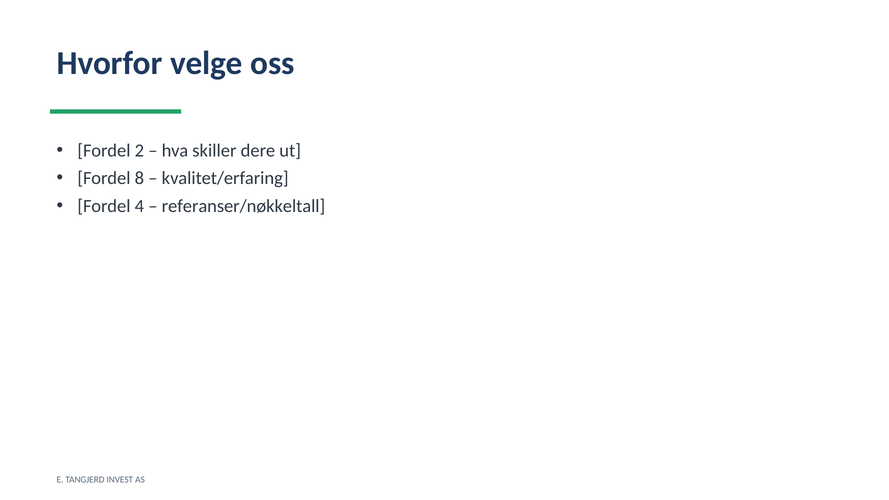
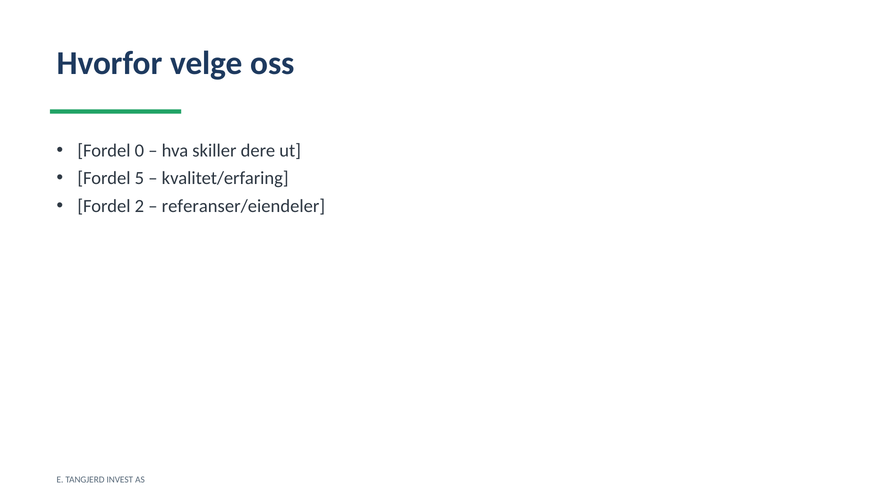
2: 2 -> 0 (139, 151)
8: 8 -> 5 (139, 178)
4: 4 -> 2 (139, 206)
referanser/nøkkeltall: referanser/nøkkeltall -> referanser/eiendeler (243, 206)
